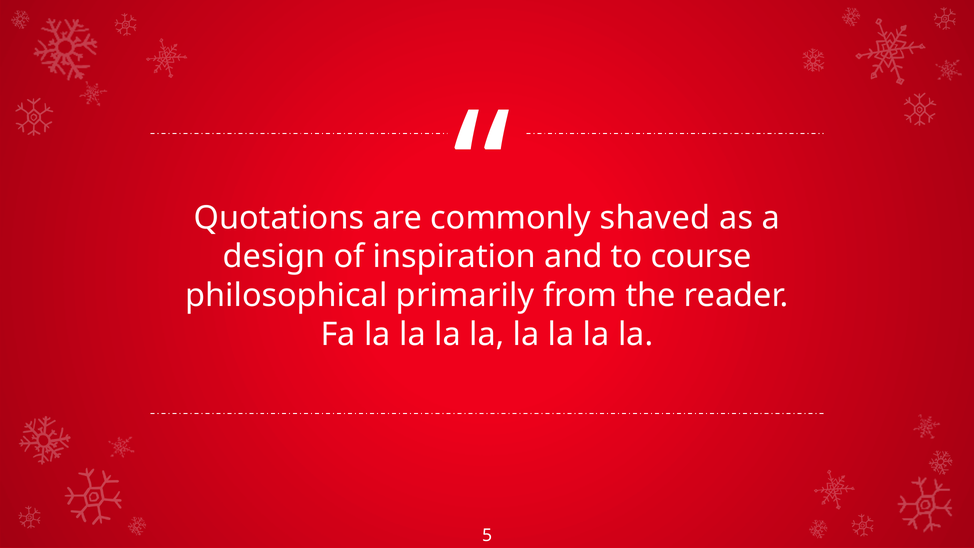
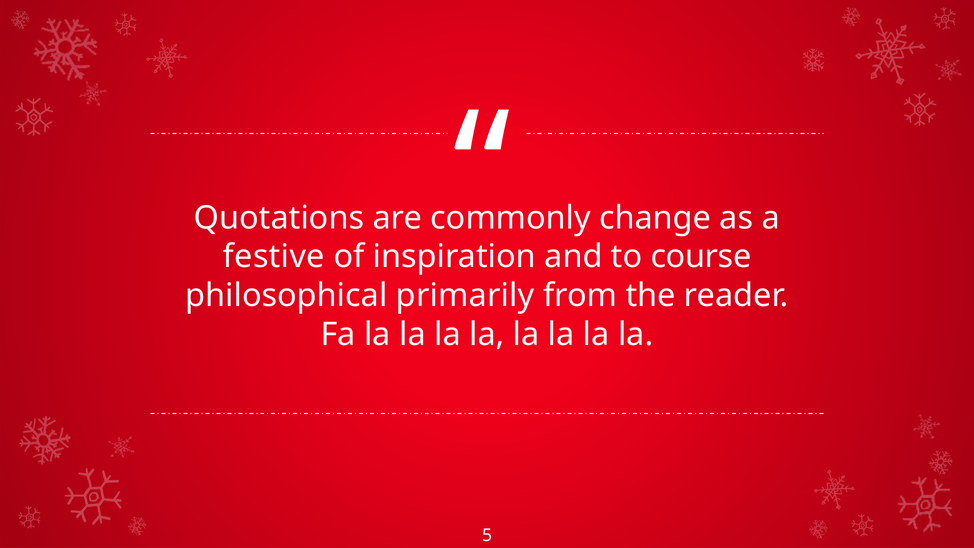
shaved: shaved -> change (655, 218)
design: design -> festive (274, 257)
